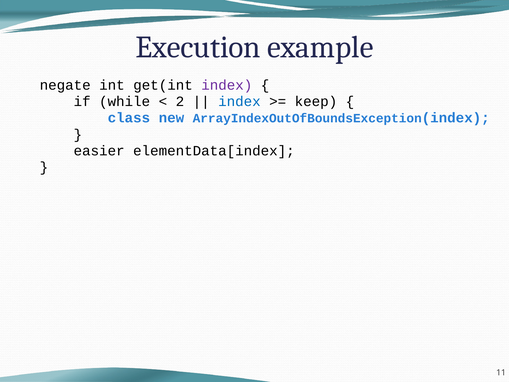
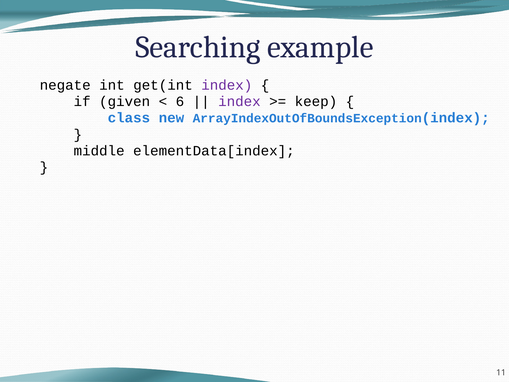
Execution: Execution -> Searching (198, 47)
while: while -> given (125, 102)
2: 2 -> 6 (180, 102)
index colour: blue -> purple (239, 102)
easier: easier -> middle (99, 151)
